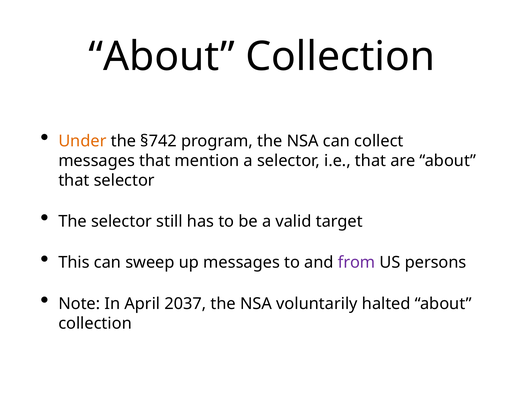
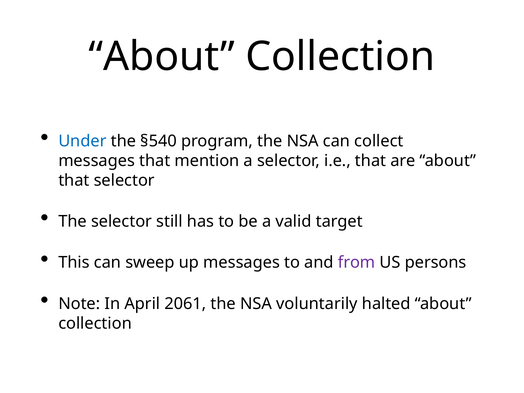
Under colour: orange -> blue (82, 141)
§742: §742 -> §540 (159, 141)
2037: 2037 -> 2061 (185, 304)
